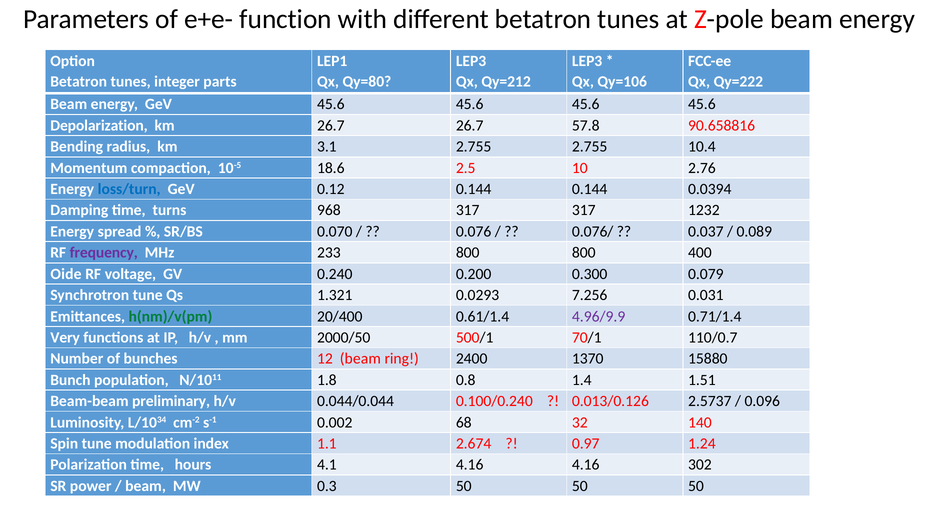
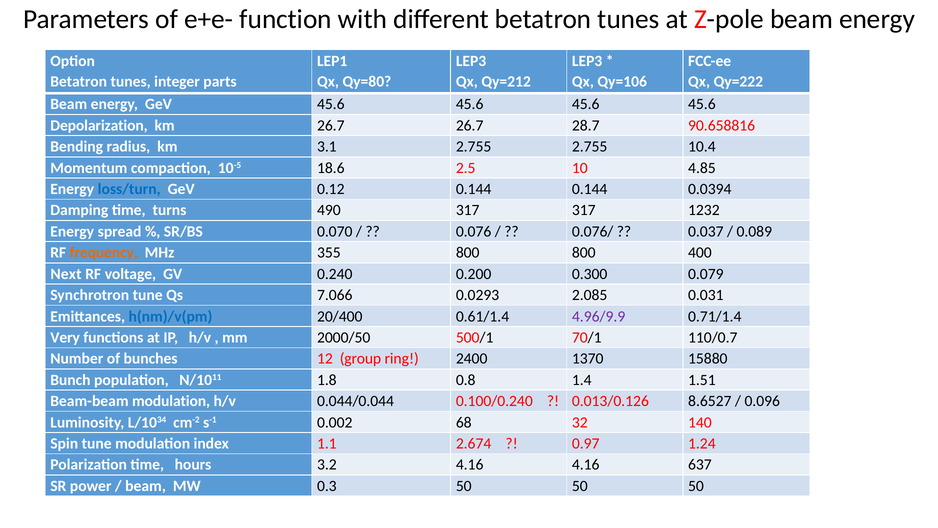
57.8: 57.8 -> 28.7 (586, 125)
2.76: 2.76 -> 4.85 (702, 168)
968: 968 -> 490 (329, 210)
frequency colour: purple -> orange (104, 253)
233: 233 -> 355 (329, 253)
Oide: Oide -> Next (66, 274)
1.321: 1.321 -> 7.066 (335, 295)
7.256: 7.256 -> 2.085 (590, 295)
h(nm)/v(pm colour: green -> blue (170, 316)
12 beam: beam -> group (360, 359)
Beam-beam preliminary: preliminary -> modulation (171, 401)
2.5737: 2.5737 -> 8.6527 (710, 401)
4.1: 4.1 -> 3.2 (327, 464)
302: 302 -> 637 (700, 464)
